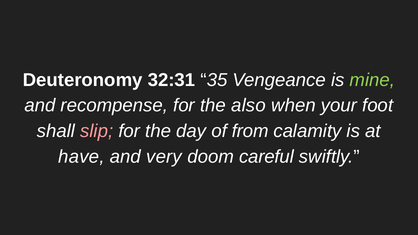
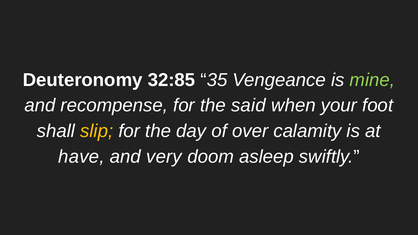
32:31: 32:31 -> 32:85 (171, 80)
also: also -> said (248, 106)
slip colour: pink -> yellow (97, 131)
from: from -> over (250, 131)
careful: careful -> asleep (266, 157)
